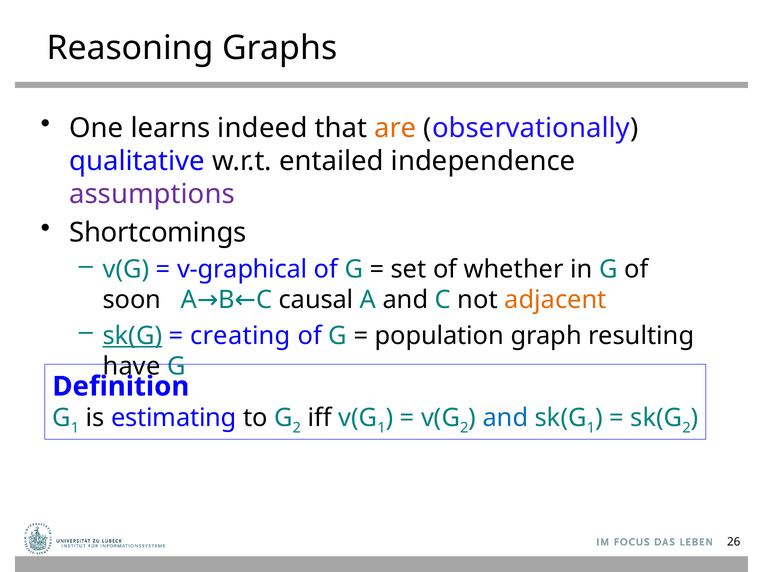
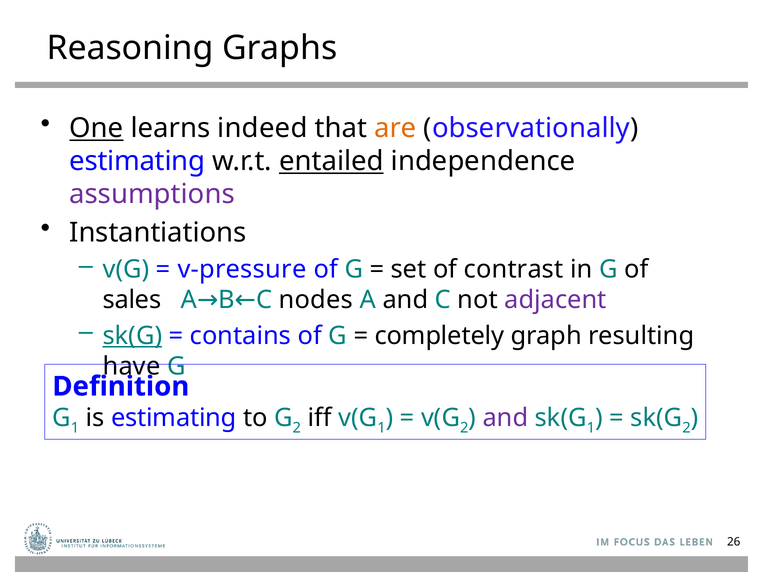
One underline: none -> present (96, 128)
qualitative: qualitative -> estimating (137, 161)
entailed underline: none -> present (331, 161)
Shortcomings: Shortcomings -> Instantiations (158, 233)
v-graphical: v-graphical -> v-pressure (242, 270)
whether: whether -> contrast (514, 270)
causal: causal -> nodes (316, 300)
adjacent colour: orange -> purple (555, 300)
soon: soon -> sales (132, 300)
creating: creating -> contains (241, 336)
population: population -> completely (439, 336)
and colour: blue -> purple (505, 418)
